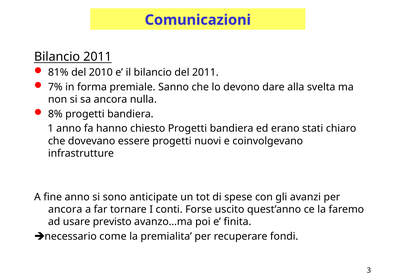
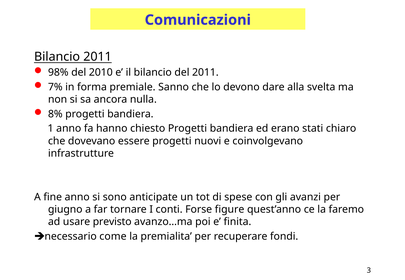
81%: 81% -> 98% (58, 73)
ancora: ancora -> giugno (65, 210)
uscito: uscito -> figure (230, 210)
